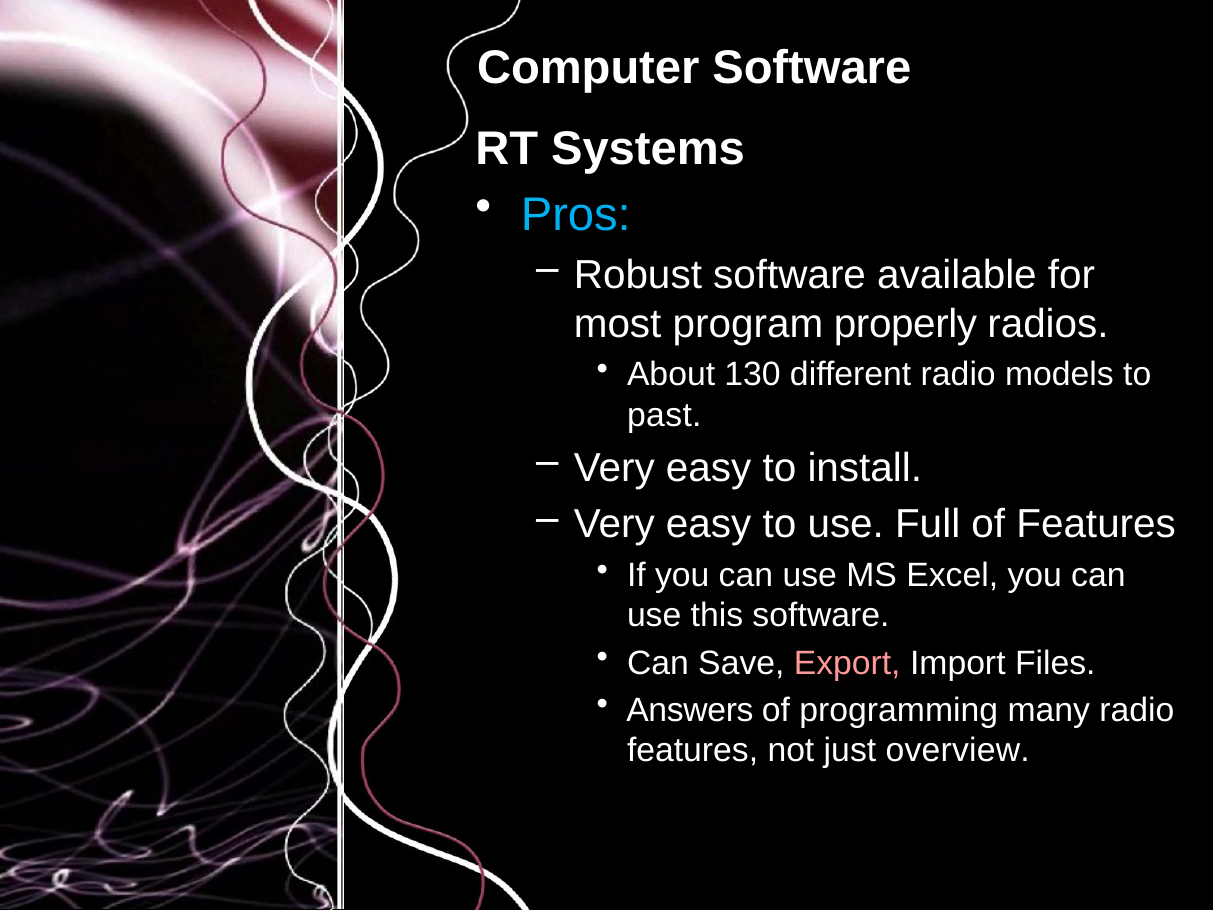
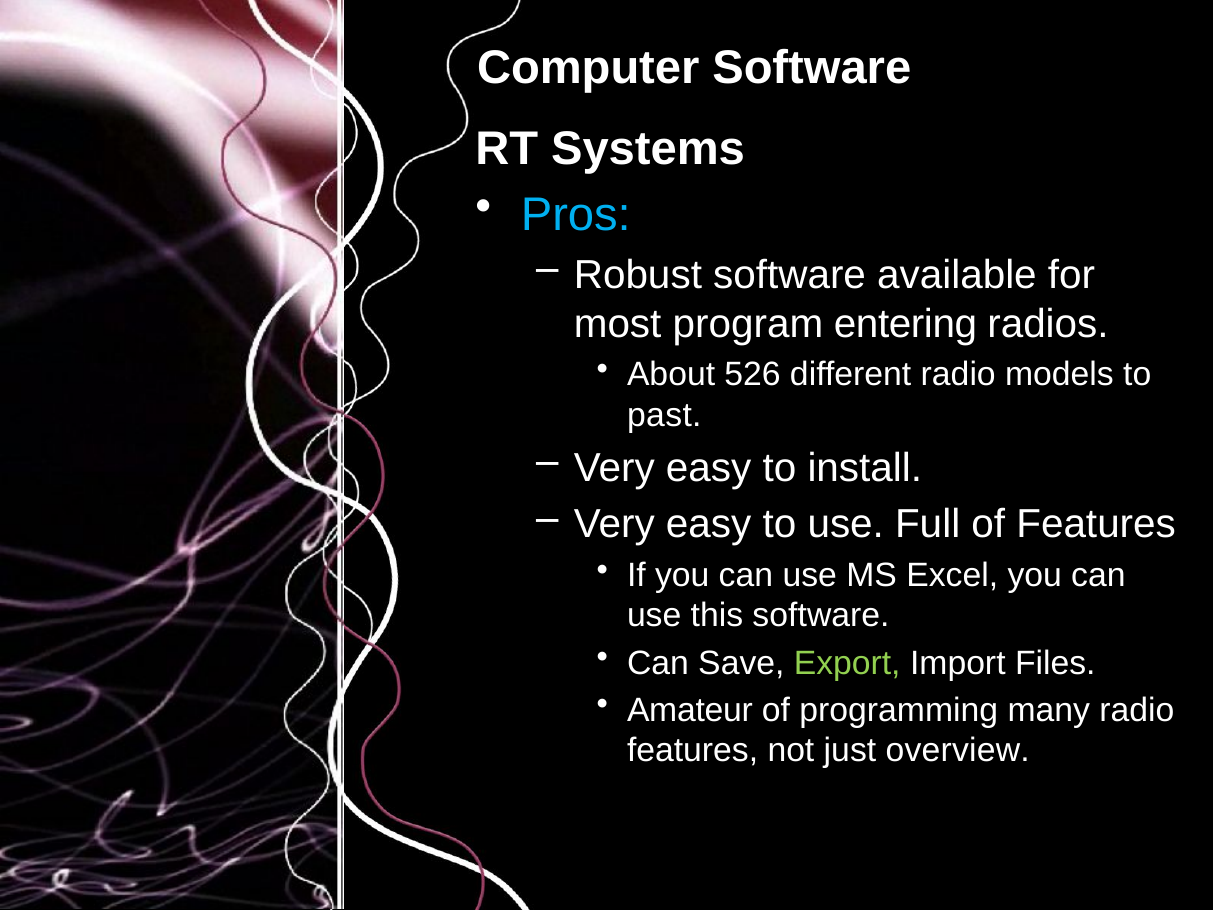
properly: properly -> entering (905, 324)
130: 130 -> 526 (753, 374)
Export colour: pink -> light green (847, 663)
Answers: Answers -> Amateur (690, 710)
